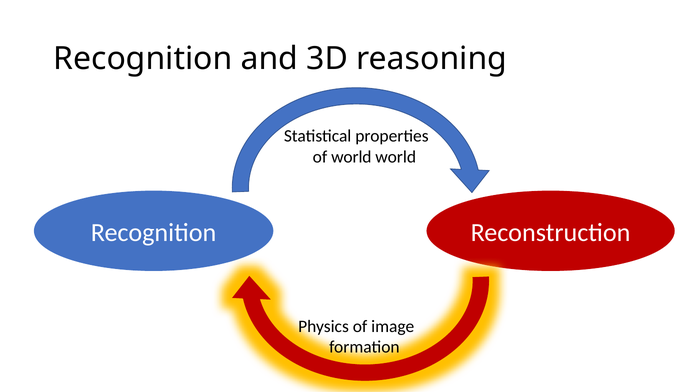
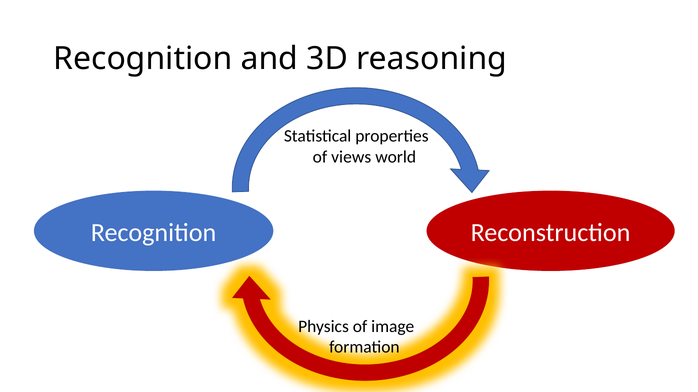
of world: world -> views (351, 157)
